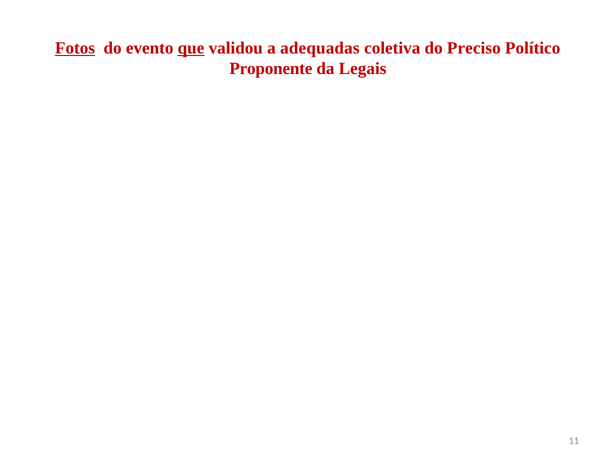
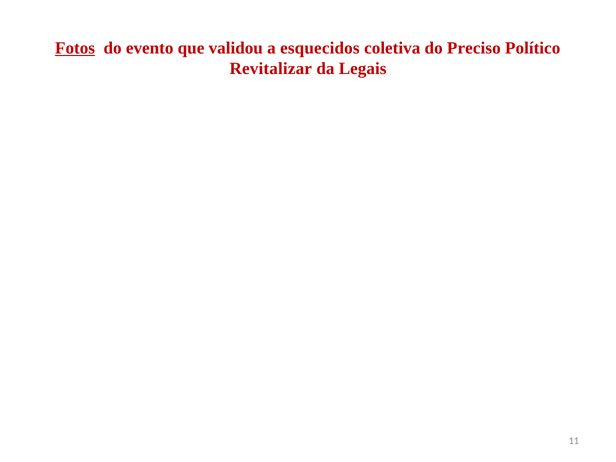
que underline: present -> none (191, 48)
adequadas: adequadas -> esquecidos (320, 48)
Proponente: Proponente -> Revitalizar (271, 68)
